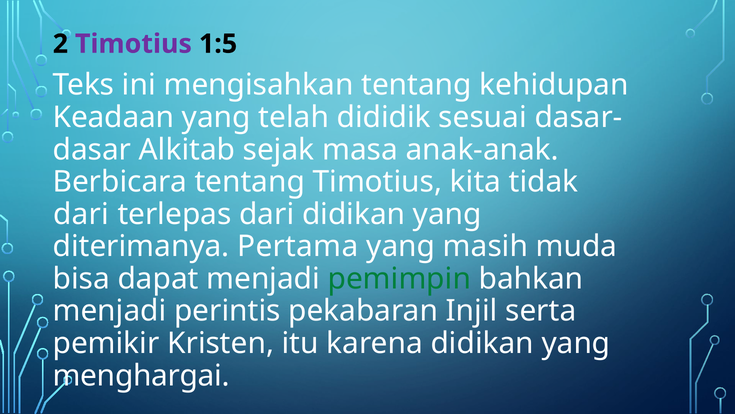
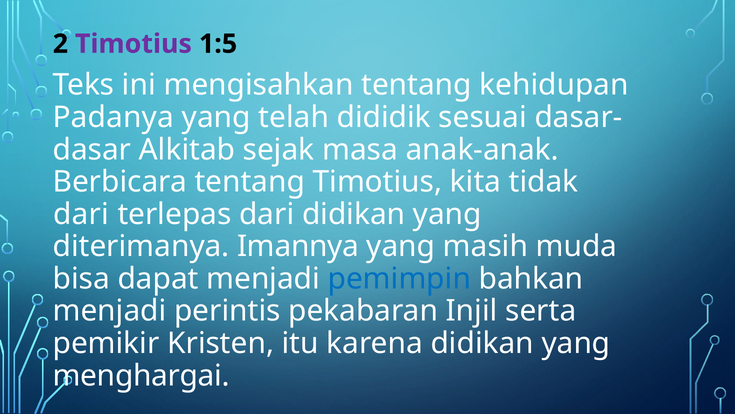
Keadaan: Keadaan -> Padanya (113, 117)
Pertama: Pertama -> Imannya (298, 246)
pemimpin colour: green -> blue (399, 278)
